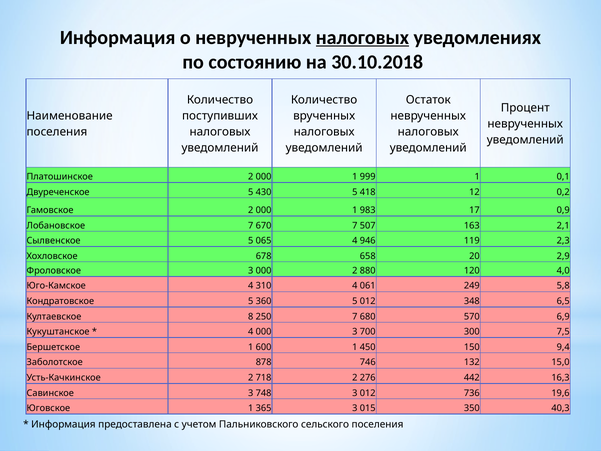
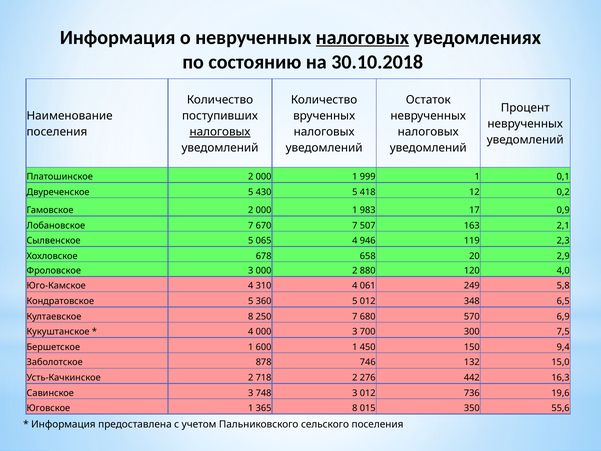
налоговых underline: none -> present (220, 132)
365 3: 3 -> 8 (355, 408)
40,3: 40,3 -> 55,6 (560, 408)
